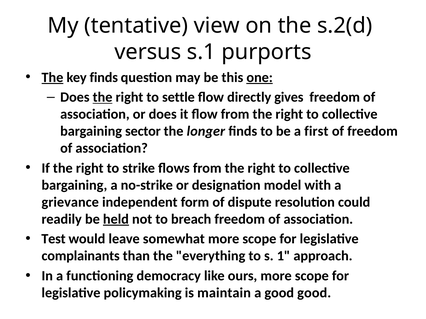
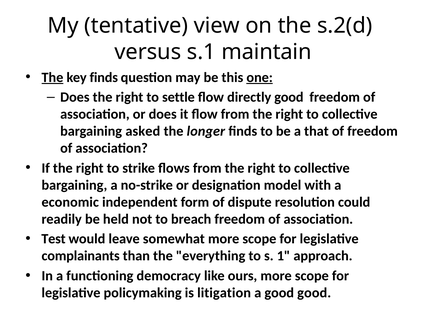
purports: purports -> maintain (267, 52)
the underline: present -> none (103, 97)
directly gives: gives -> good (289, 97)
sector: sector -> asked (143, 131)
first: first -> that (316, 131)
grievance: grievance -> economic (70, 202)
held underline: present -> none (116, 219)
maintain: maintain -> litigation (224, 293)
